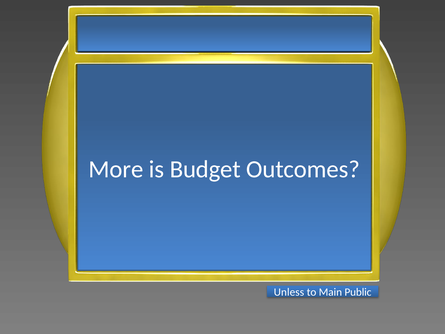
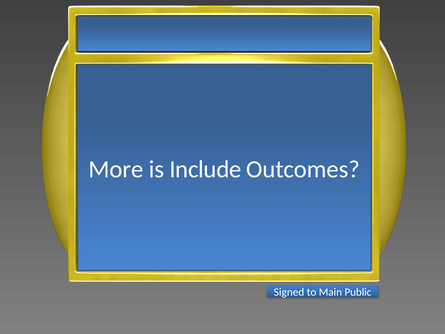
Budget: Budget -> Include (205, 169)
Unless: Unless -> Signed (289, 292)
